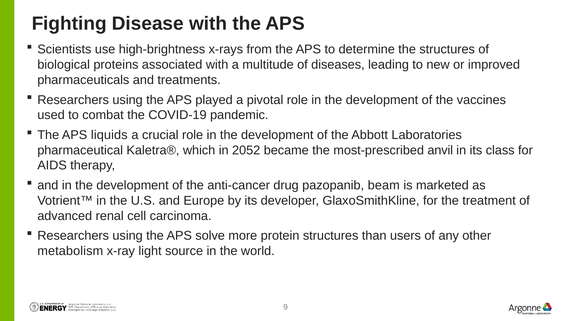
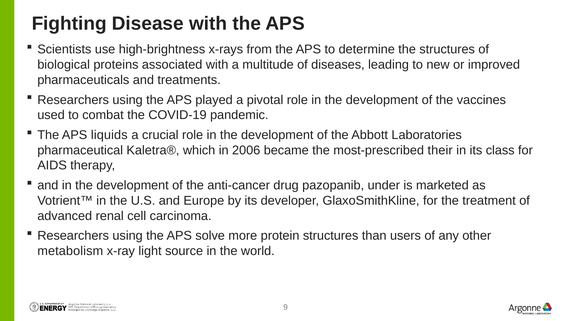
2052: 2052 -> 2006 (246, 150)
anvil: anvil -> their (440, 150)
beam: beam -> under (384, 186)
